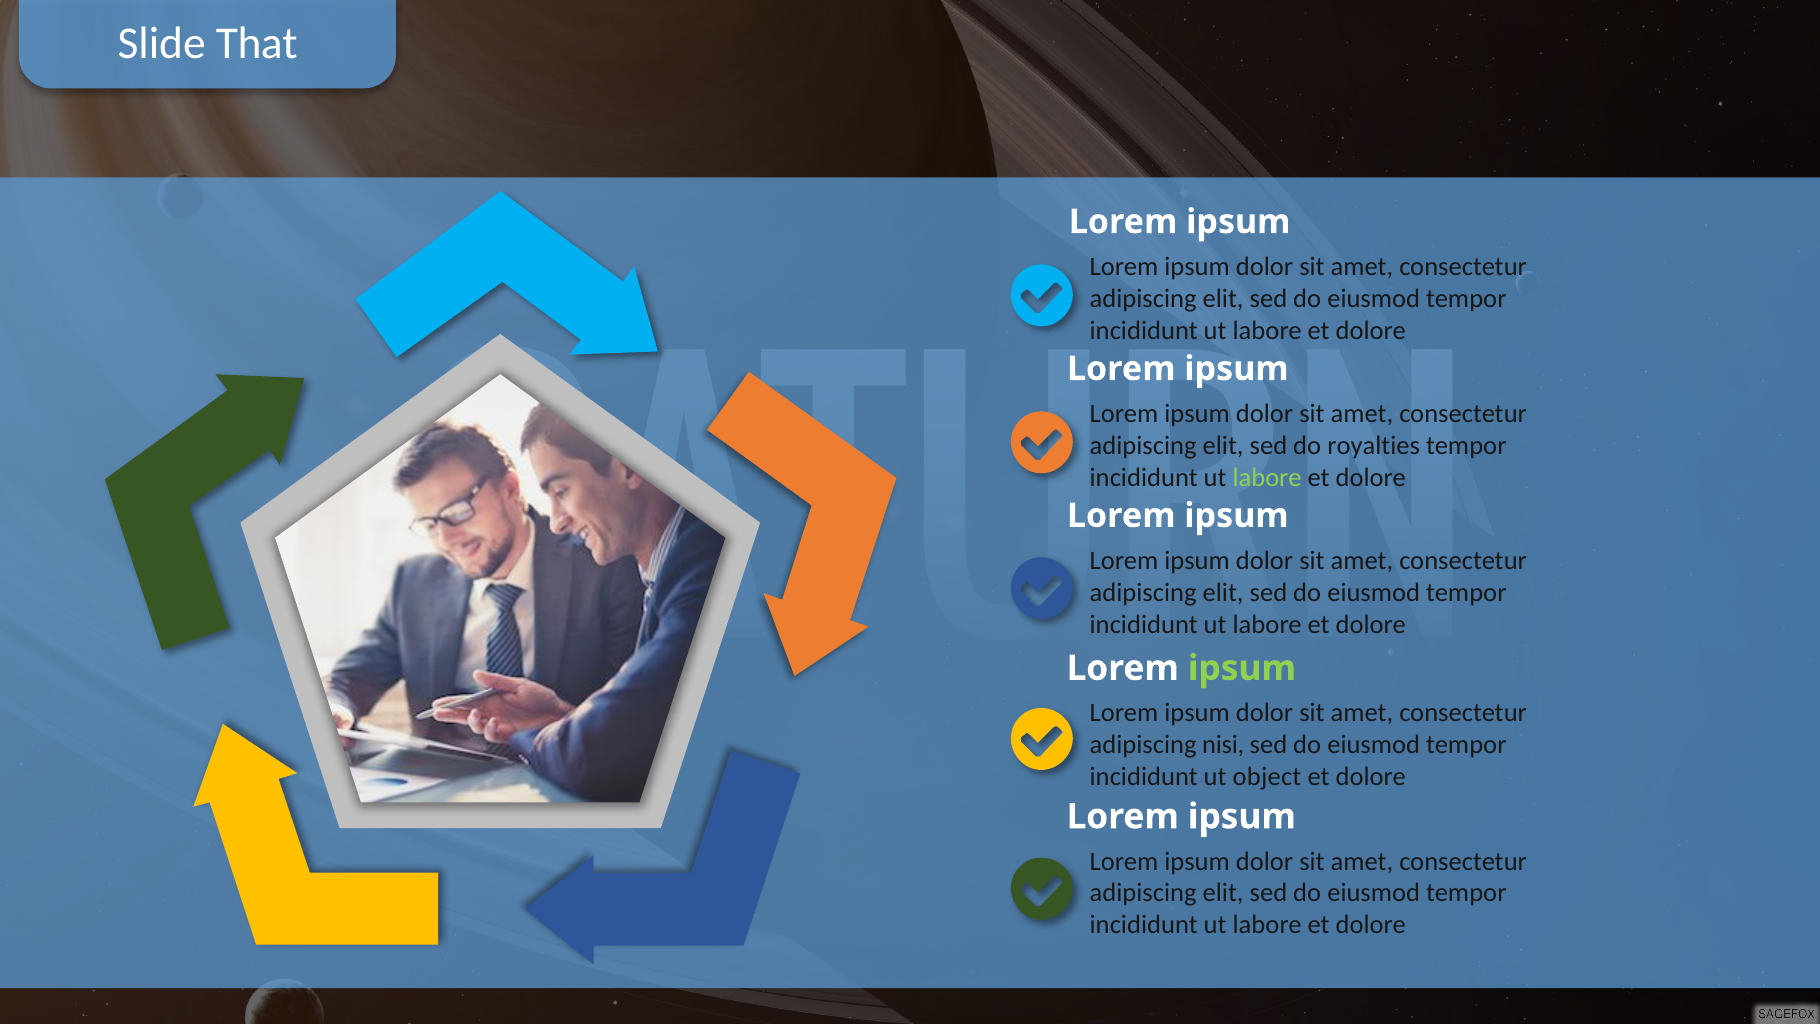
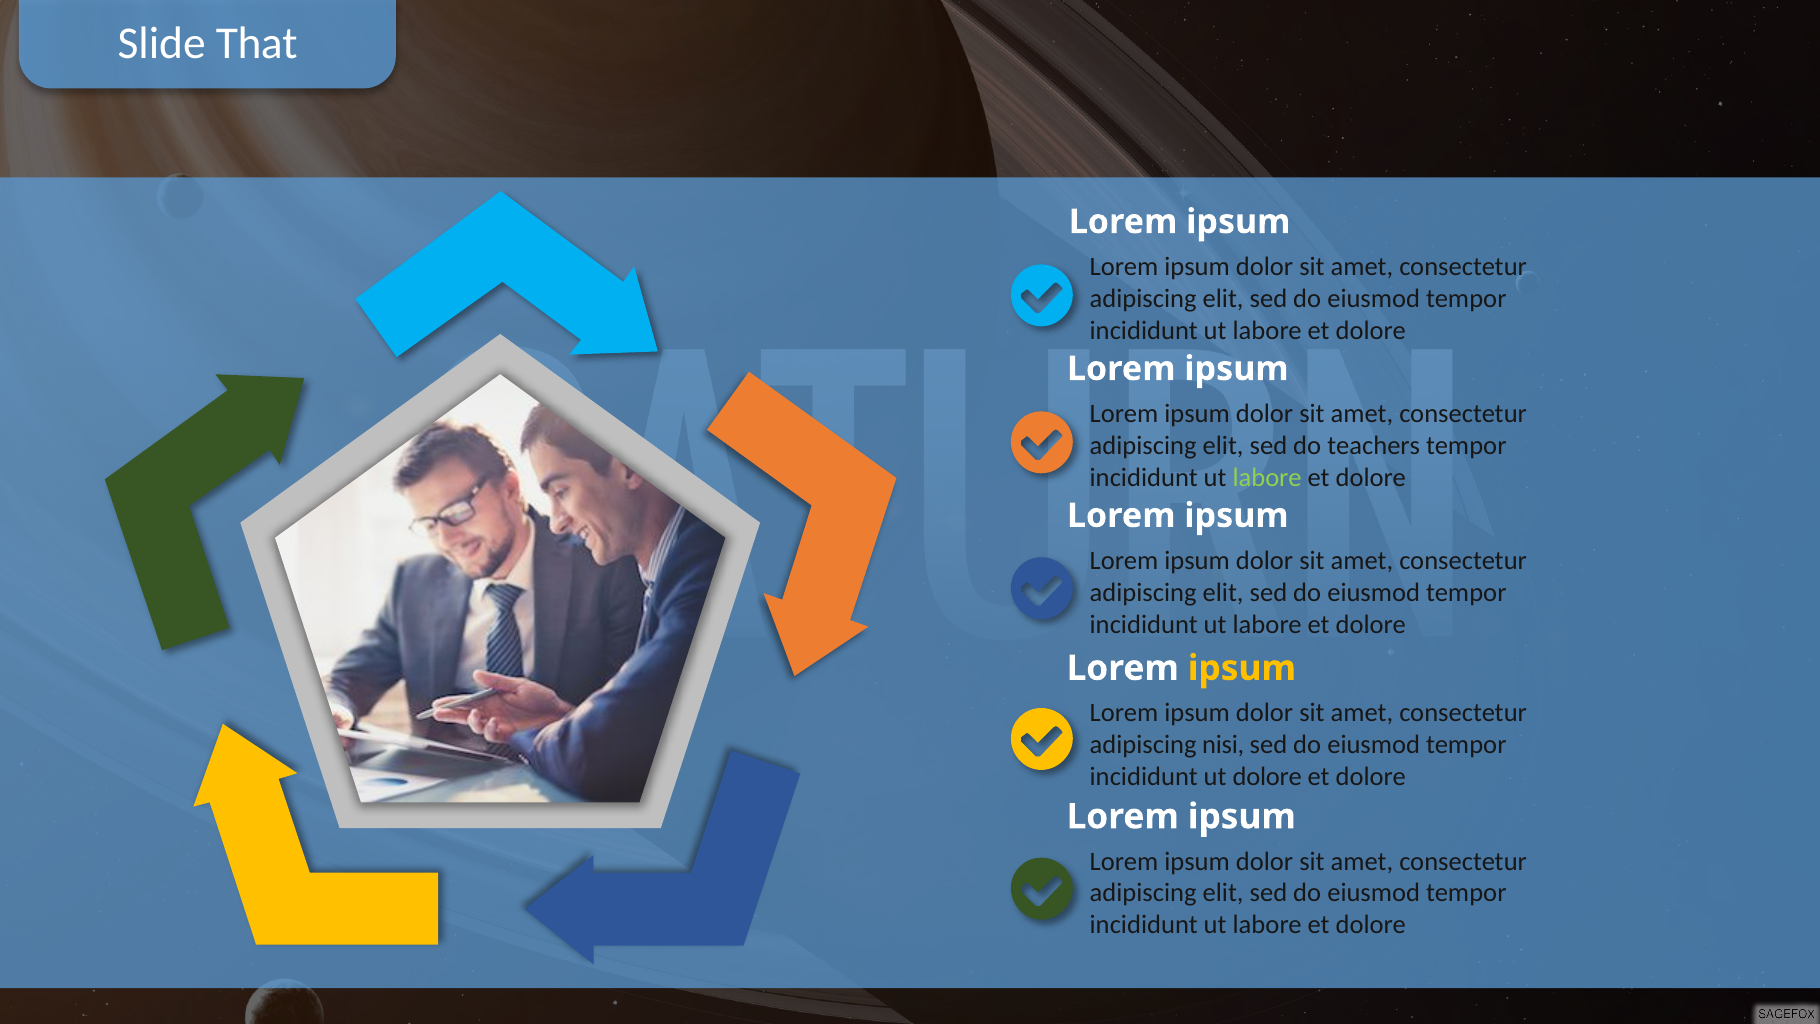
royalties: royalties -> teachers (1374, 446)
ipsum colour: light green -> yellow (1242, 668)
ut object: object -> dolore (1267, 776)
